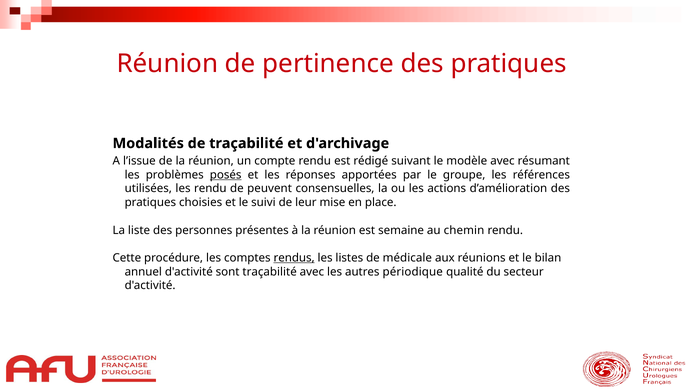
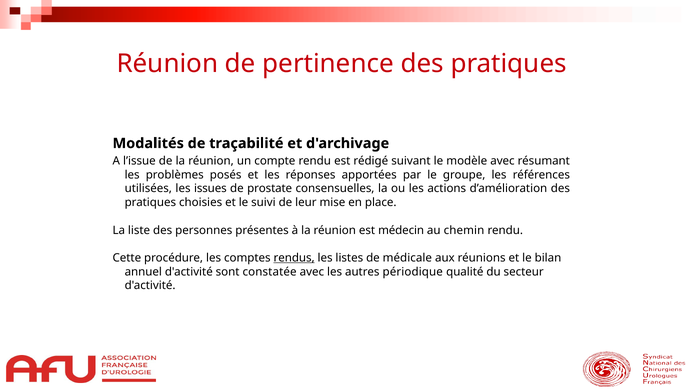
posés underline: present -> none (226, 175)
les rendu: rendu -> issues (210, 189)
peuvent: peuvent -> prostate (270, 189)
semaine: semaine -> médecin (401, 230)
sont traçabilité: traçabilité -> constatée (270, 272)
